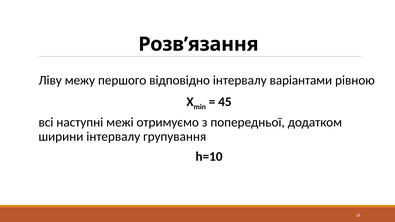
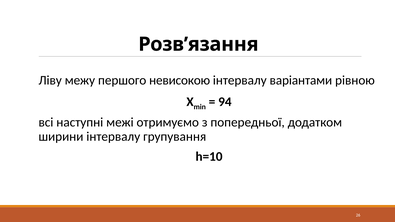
відповідно: відповідно -> невисокою (180, 80)
45: 45 -> 94 (225, 102)
